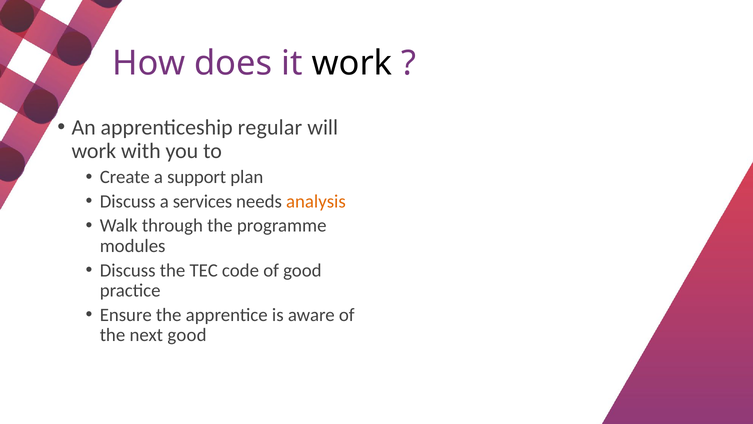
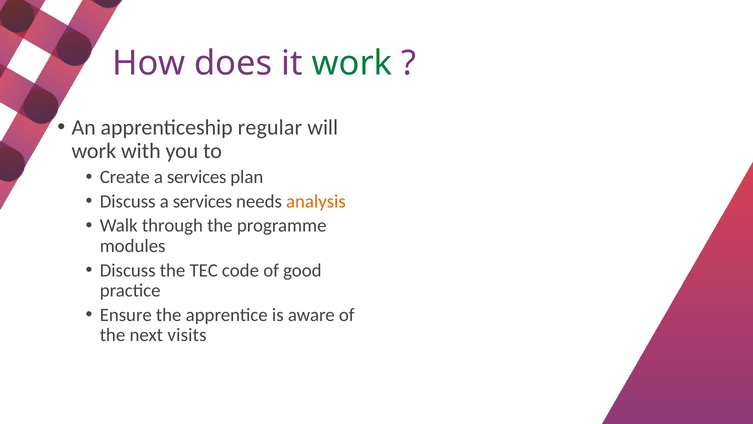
work colour: black -> green (352, 63)
Create a support: support -> services (197, 177)
next good: good -> visits (187, 335)
